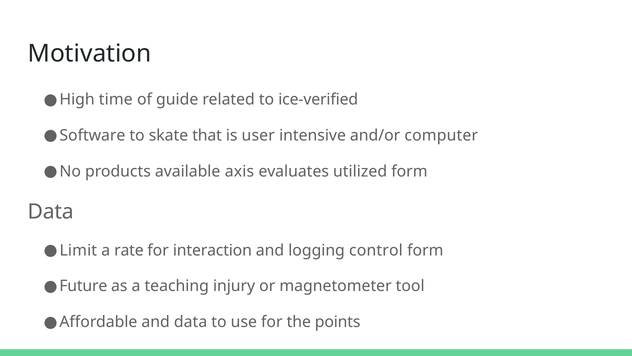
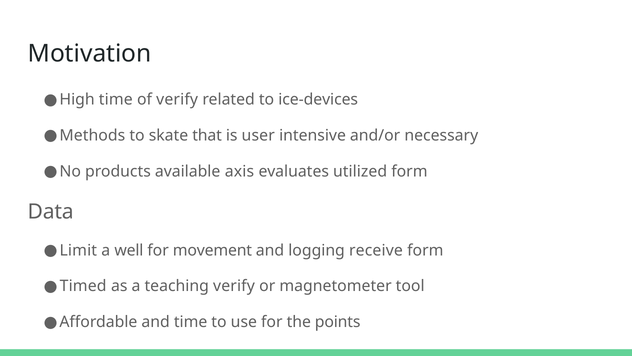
of guide: guide -> verify (177, 99)
ice-verified: ice-verified -> ice-devices (318, 99)
Software: Software -> Methods (92, 135)
computer: computer -> necessary (441, 135)
rate: rate -> well (129, 250)
interaction: interaction -> movement (212, 250)
control: control -> receive (376, 250)
Future: Future -> Timed (83, 286)
teaching injury: injury -> verify (234, 286)
and data: data -> time (191, 322)
